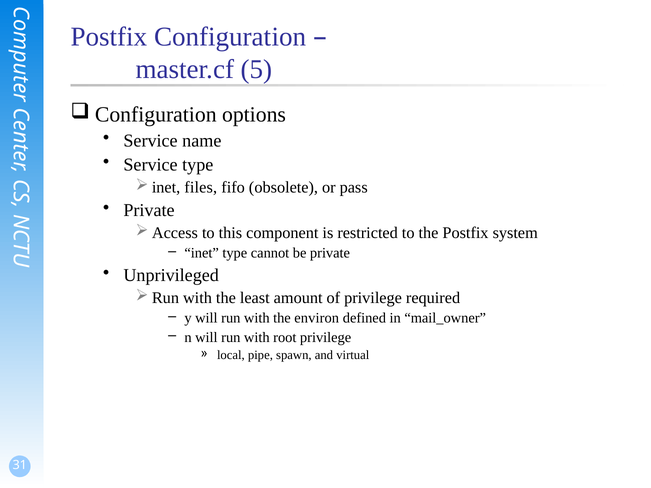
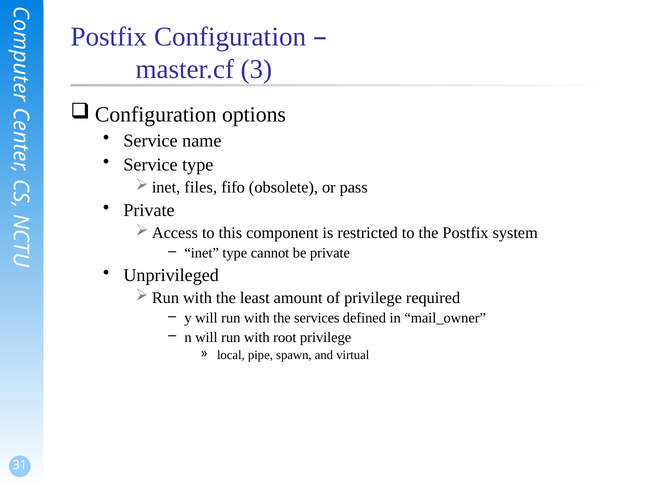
5: 5 -> 3 (257, 69)
environ: environ -> services (317, 318)
